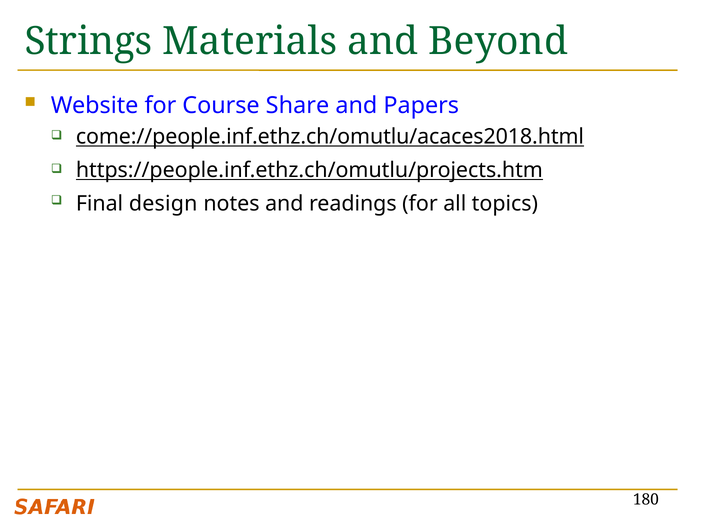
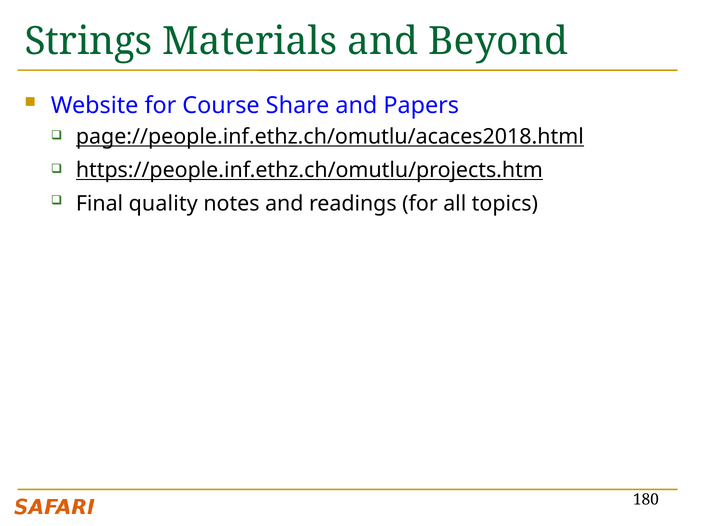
come://people.inf.ethz.ch/omutlu/acaces2018.html: come://people.inf.ethz.ch/omutlu/acaces2018.html -> page://people.inf.ethz.ch/omutlu/acaces2018.html (330, 136)
design: design -> quality (163, 203)
